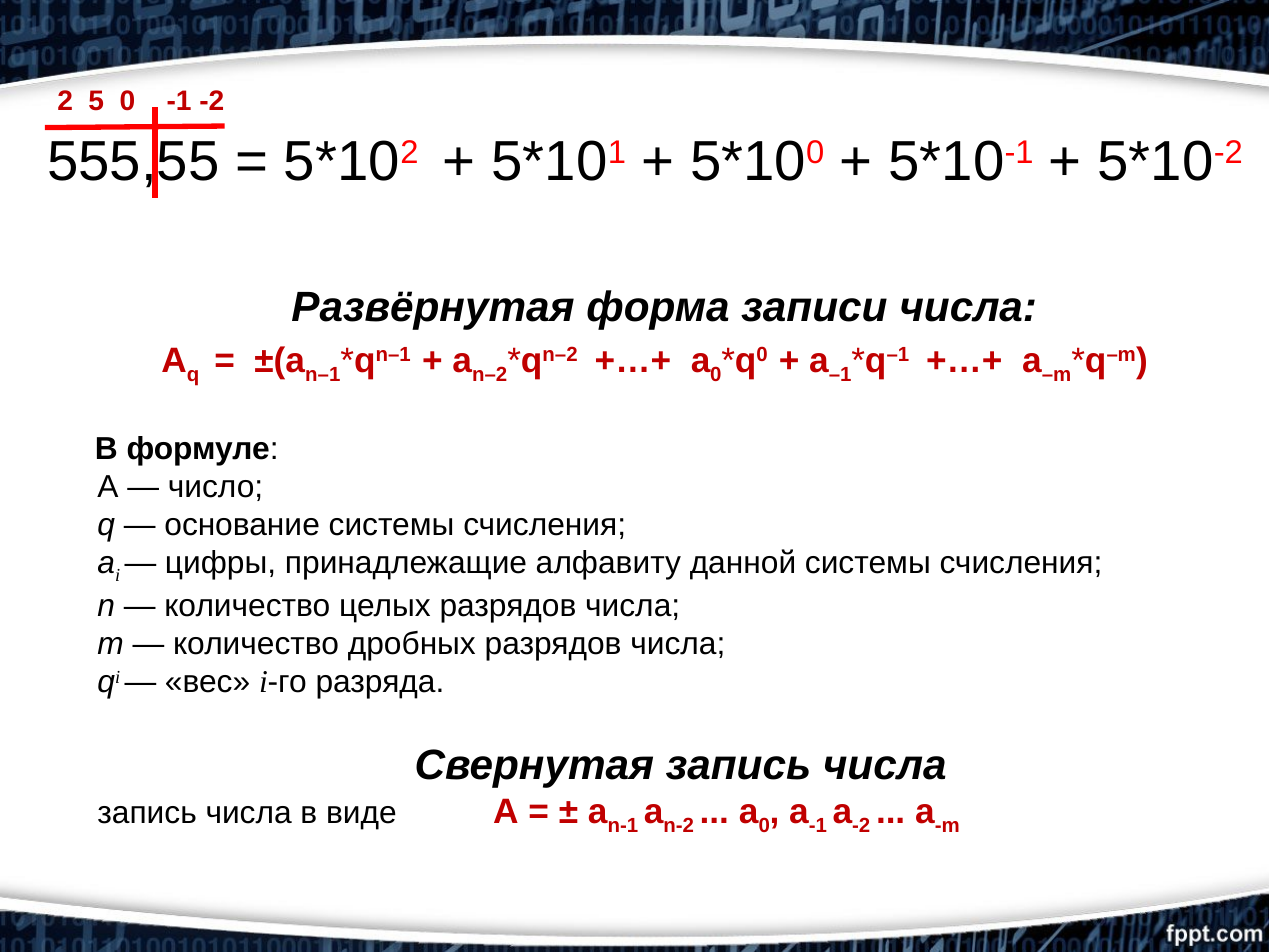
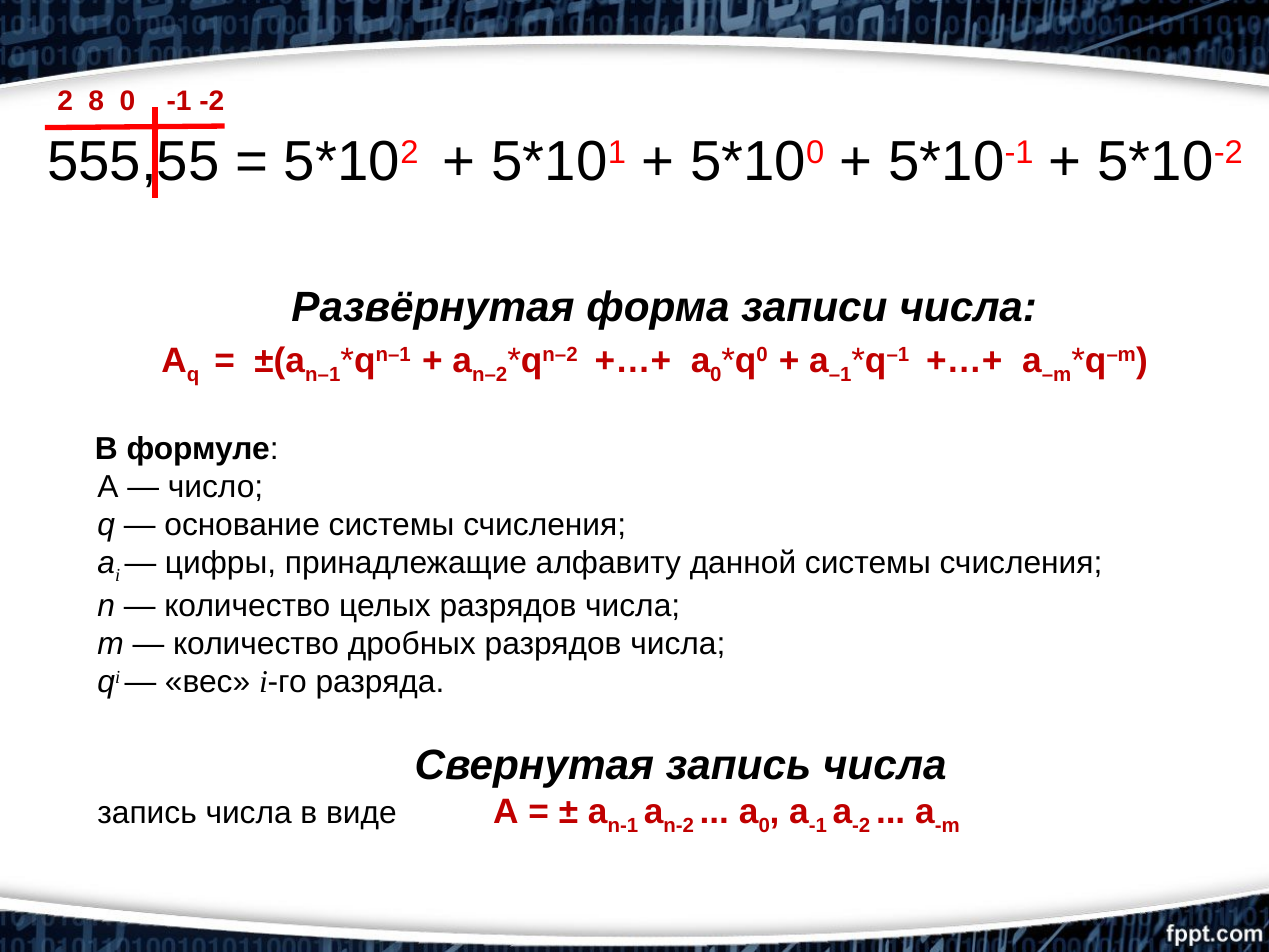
5: 5 -> 8 (96, 101)
